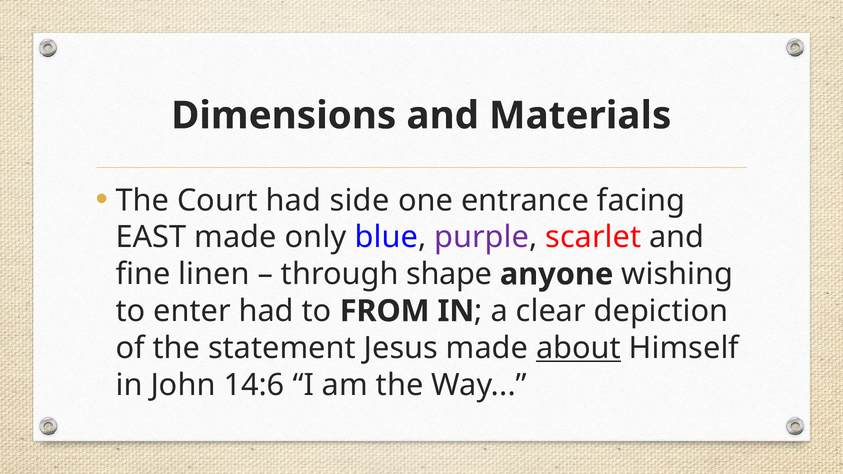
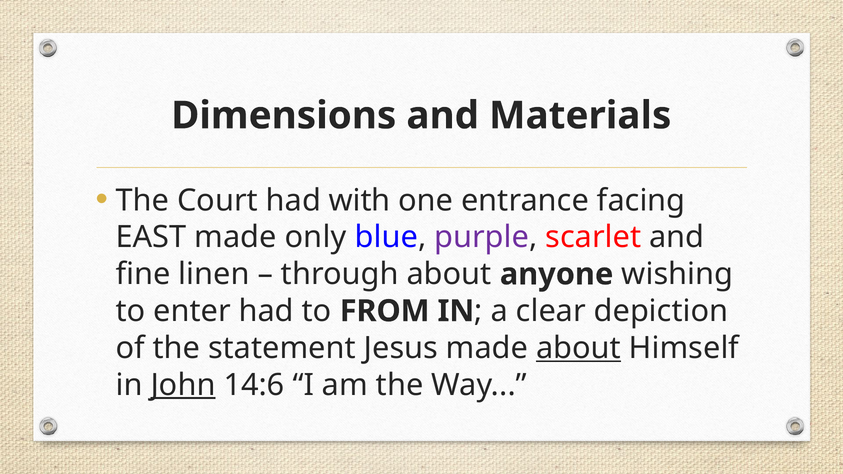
side: side -> with (360, 201)
through shape: shape -> about (449, 274)
John underline: none -> present (183, 385)
